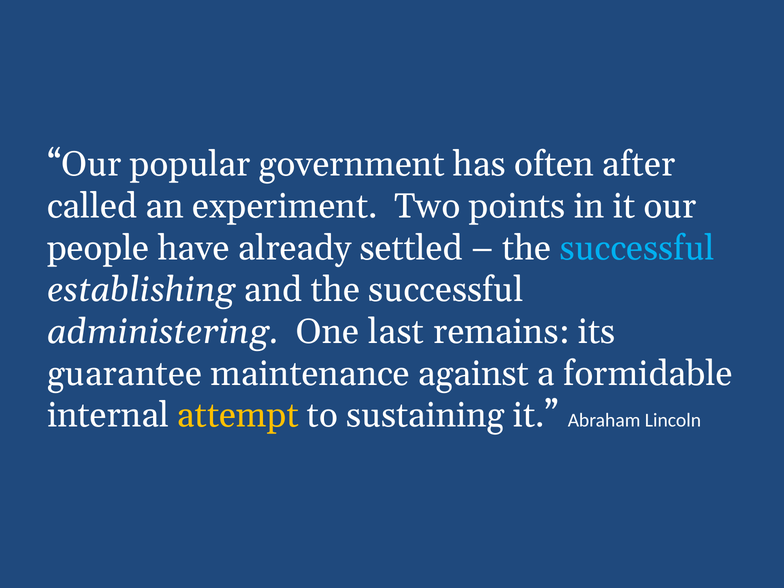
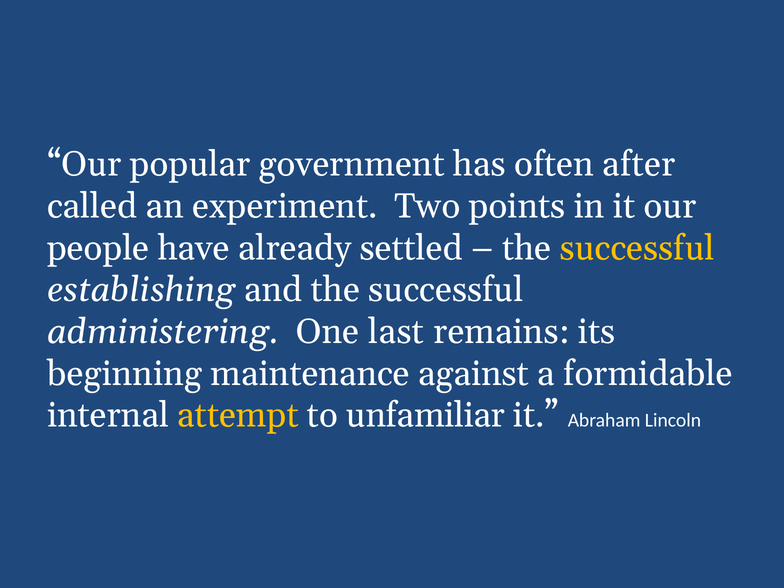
successful colour: light blue -> yellow (637, 248)
guarantee: guarantee -> beginning (124, 374)
sustaining: sustaining -> unfamiliar (426, 415)
